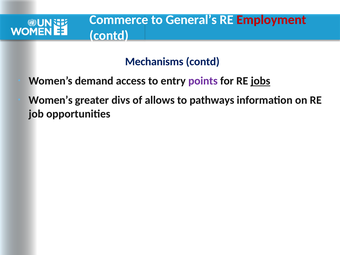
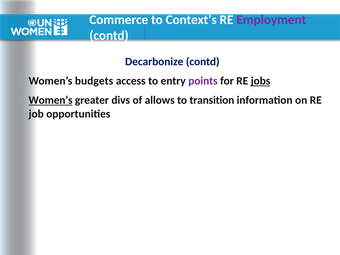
General’s: General’s -> Context’s (191, 20)
Employment colour: red -> purple (271, 20)
Mechanisms: Mechanisms -> Decarbonize (154, 62)
demand: demand -> budgets (94, 81)
Women’s underline: none -> present (51, 100)
pathways: pathways -> transition (212, 100)
